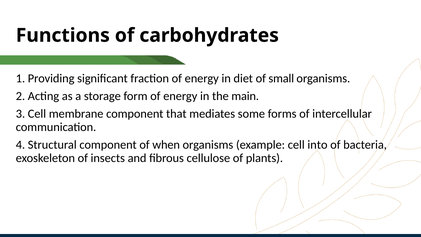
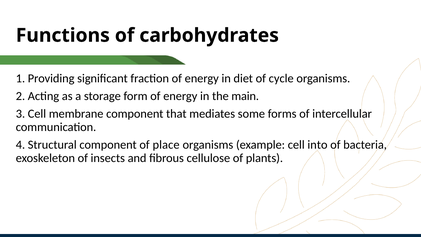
small: small -> cycle (281, 79)
when: when -> place (166, 145)
